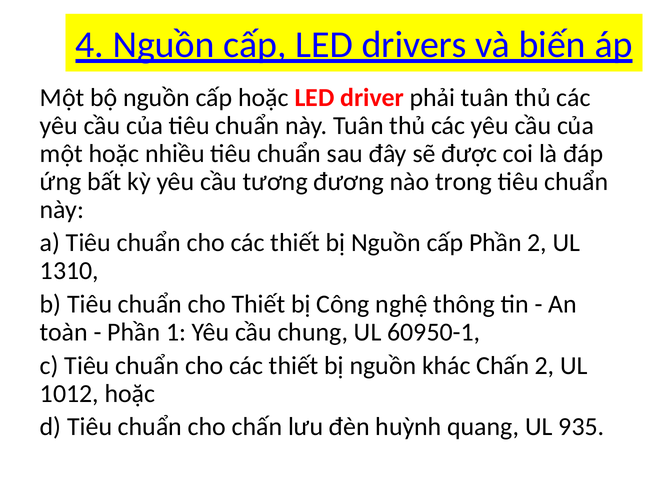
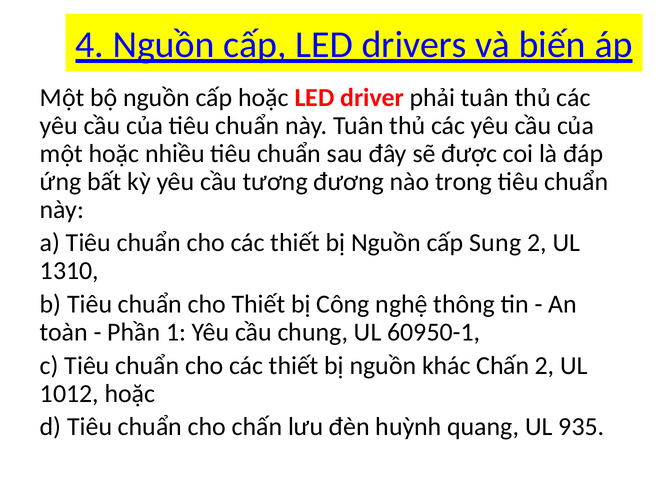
cấp Phần: Phần -> Sung (495, 243)
